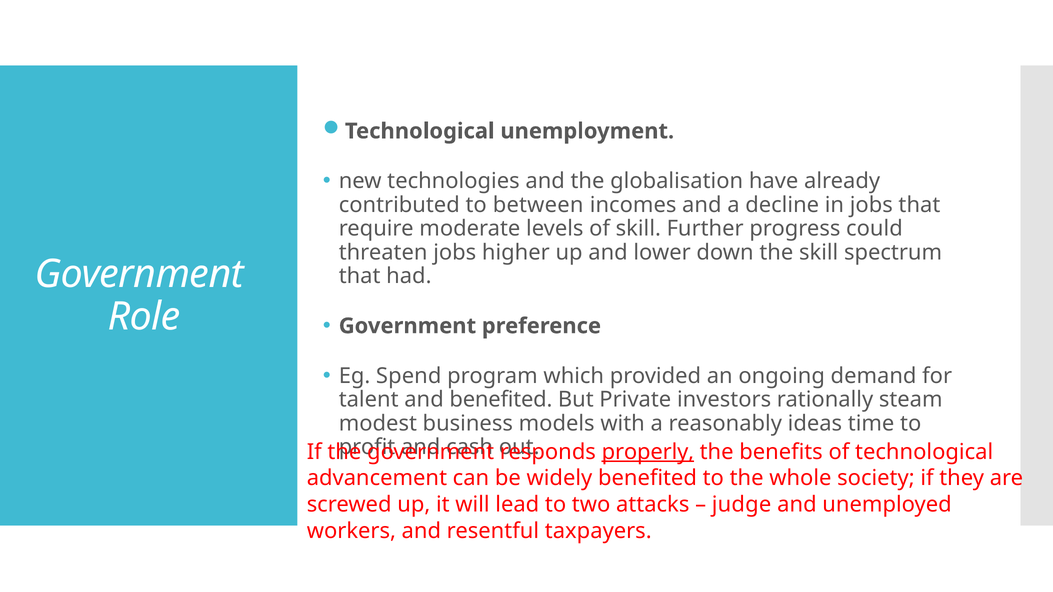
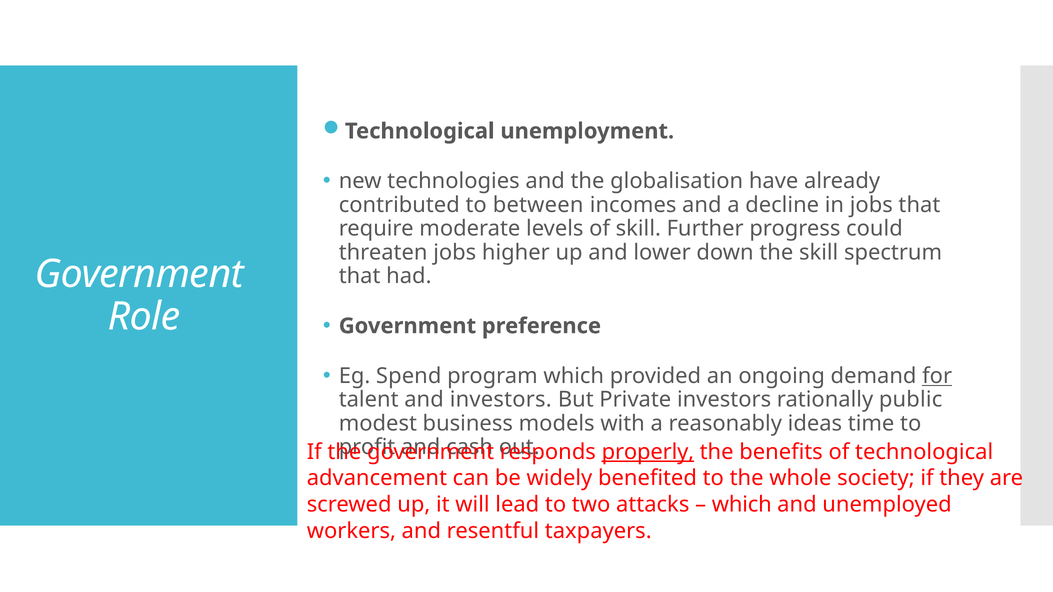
for underline: none -> present (937, 376)
and benefited: benefited -> investors (501, 400)
steam: steam -> public (911, 400)
judge: judge -> which (742, 505)
